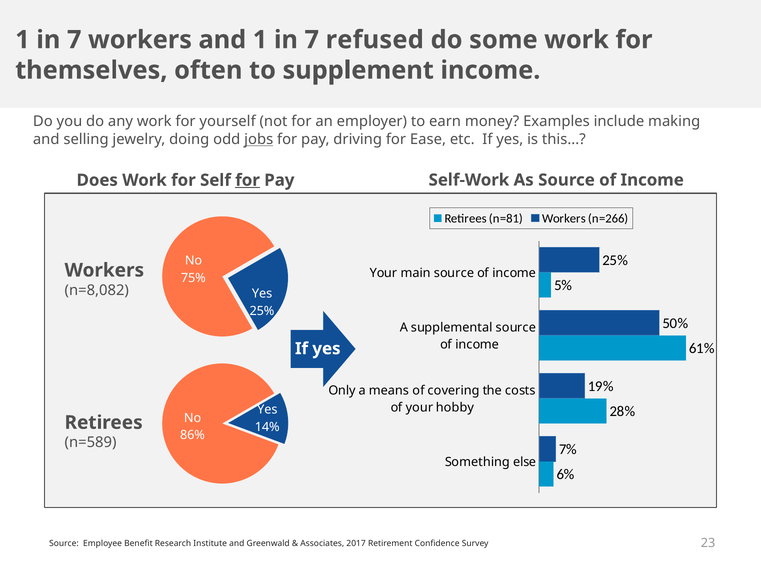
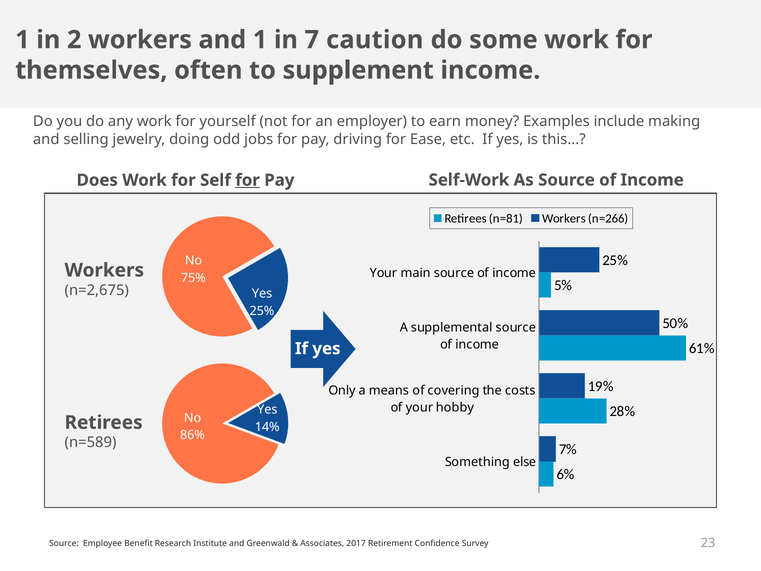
7: 7 -> 2 (74, 40)
refused: refused -> caution (375, 40)
jobs underline: present -> none (259, 139)
n=8,082: n=8,082 -> n=2,675 (97, 290)
